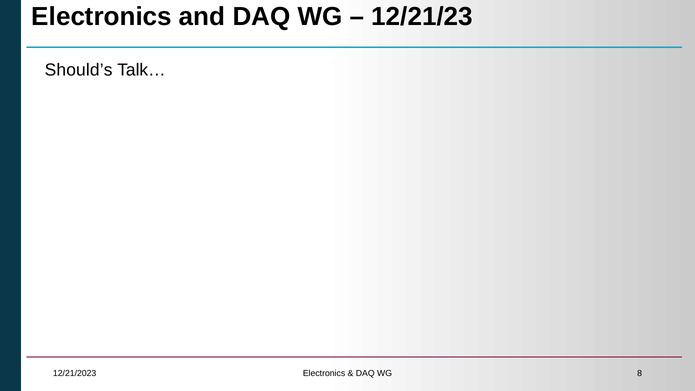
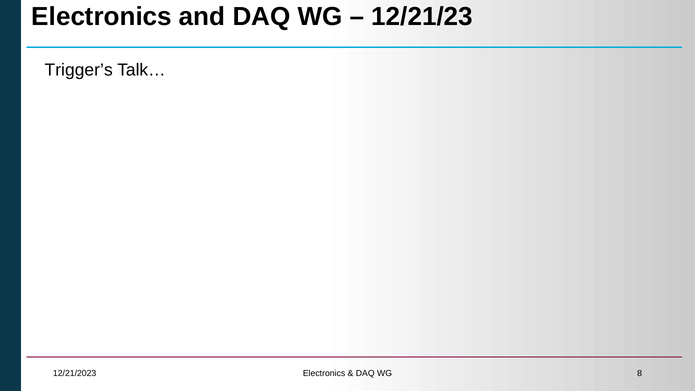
Should’s: Should’s -> Trigger’s (79, 70)
